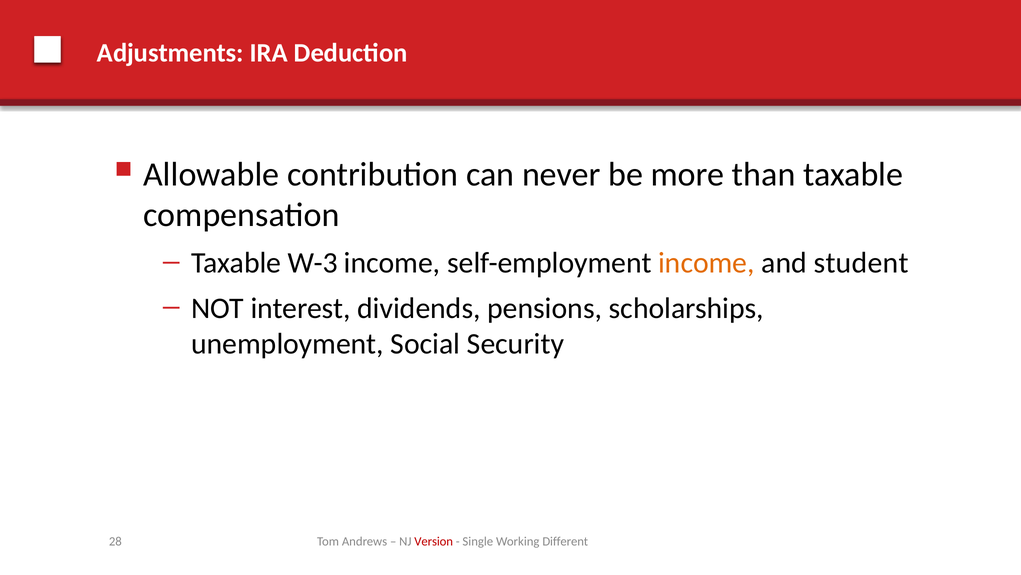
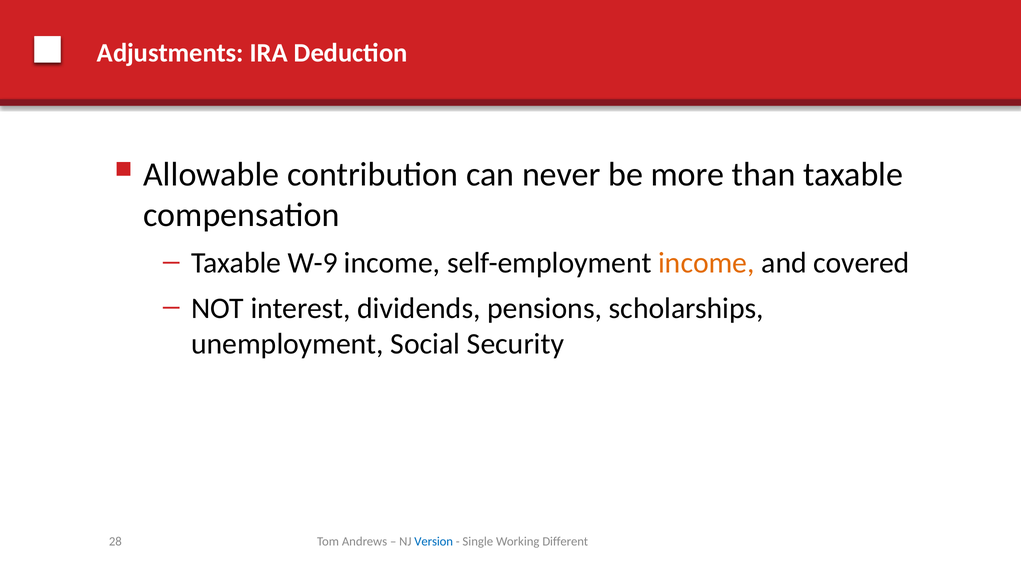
W-3: W-3 -> W-9 (313, 263)
student: student -> covered (861, 263)
Version colour: red -> blue (434, 541)
